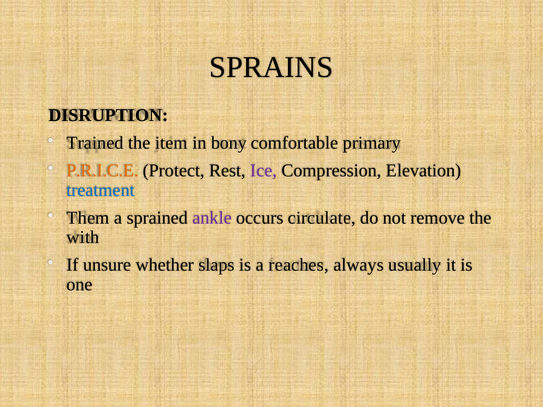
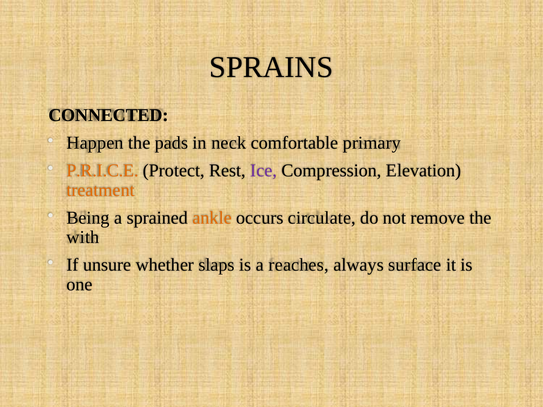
DISRUPTION: DISRUPTION -> CONNECTED (108, 115)
Trained: Trained -> Happen (95, 143)
item: item -> pads (171, 143)
bony: bony -> neck (229, 143)
treatment colour: blue -> orange (101, 190)
Them: Them -> Being (88, 218)
ankle colour: purple -> orange (212, 218)
usually: usually -> surface (415, 265)
